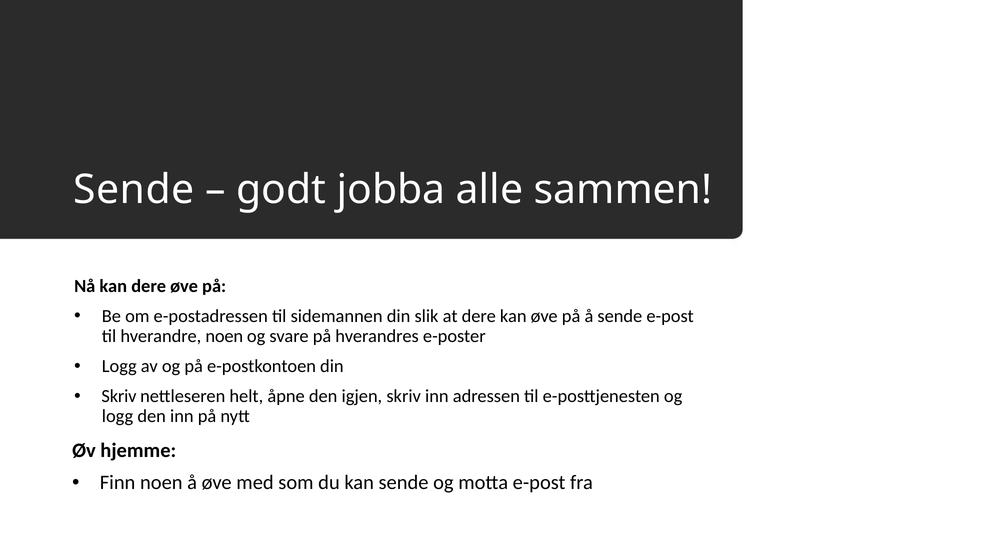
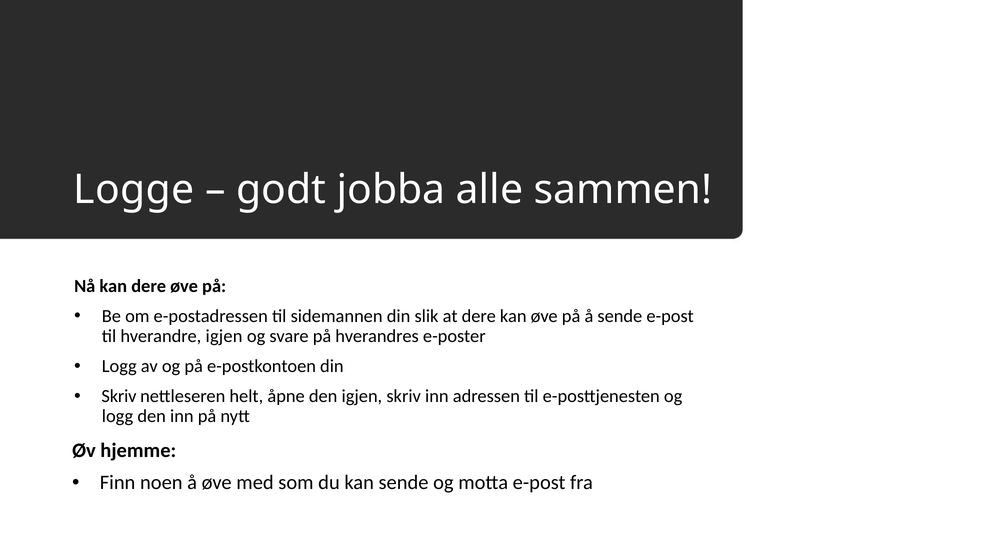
Sende: Sende -> Logge (134, 190)
hverandre noen: noen -> igjen (224, 336)
